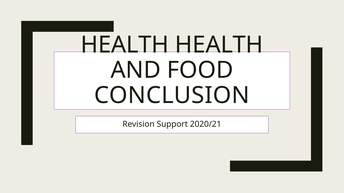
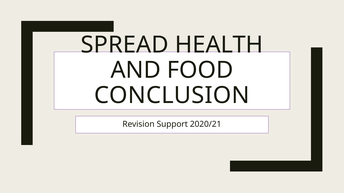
HEALTH: HEALTH -> SPREAD (125, 45)
